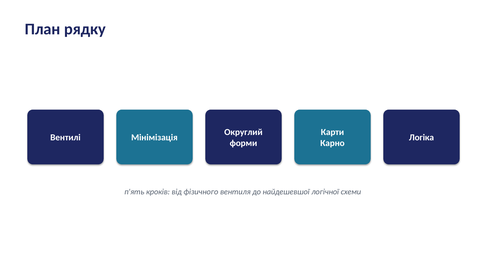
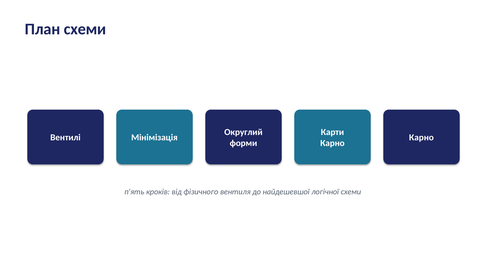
План рядку: рядку -> схеми (85, 29)
Логіка: Логіка -> Карно (421, 138)
